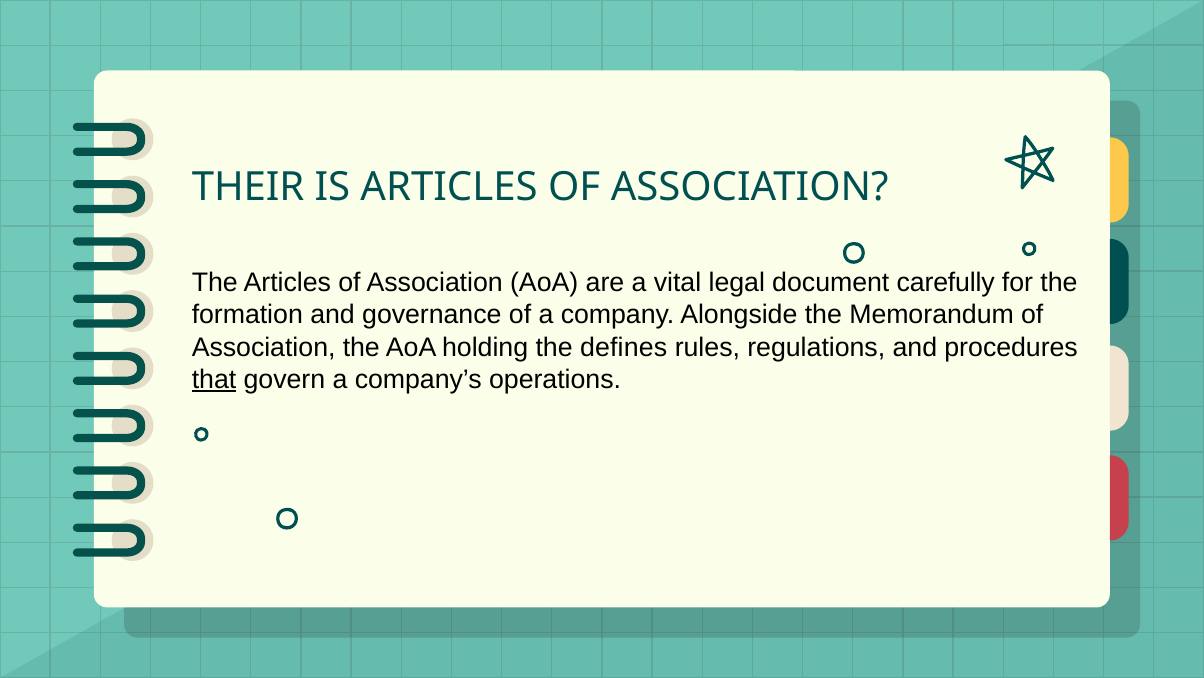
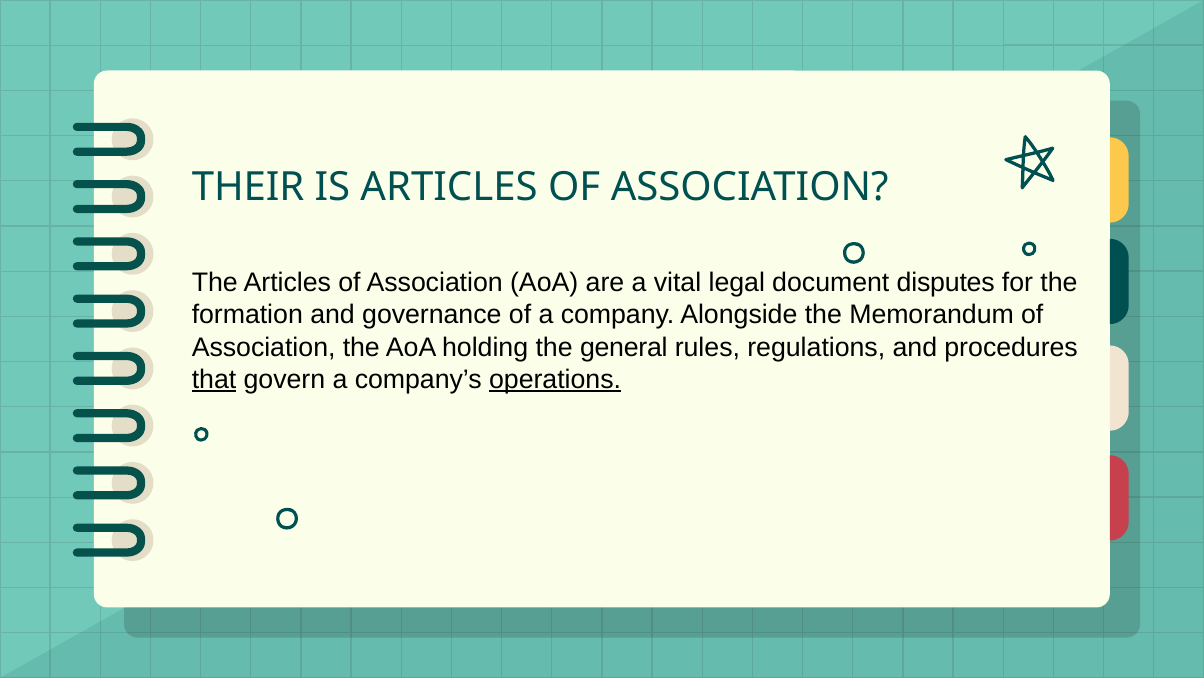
carefully: carefully -> disputes (946, 283)
defines: defines -> general (624, 347)
operations underline: none -> present (555, 379)
